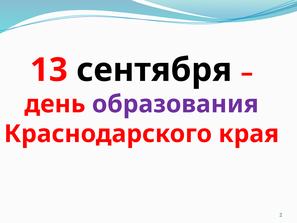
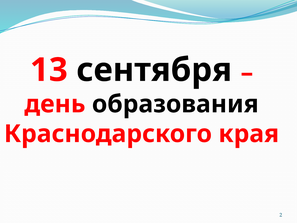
образования colour: purple -> black (175, 104)
